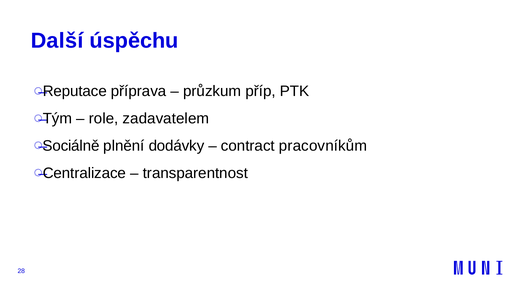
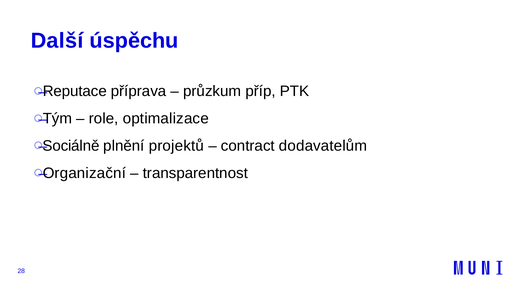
zadavatelem: zadavatelem -> optimalizace (166, 119)
dodávky: dodávky -> projektů (176, 146)
pracovníkům: pracovníkům -> dodavatelům (323, 146)
Centralizace: Centralizace -> Organizační (84, 173)
